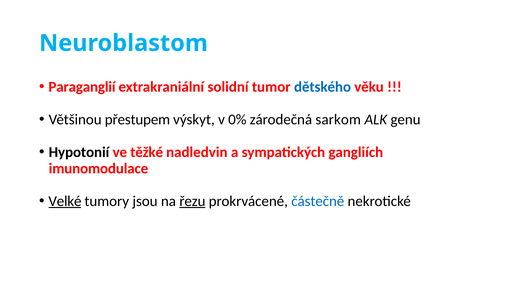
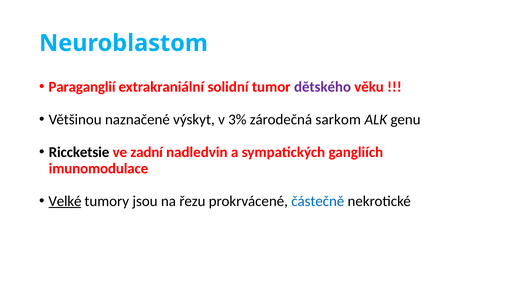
dětského colour: blue -> purple (322, 87)
přestupem: přestupem -> naznačené (137, 119)
0%: 0% -> 3% (237, 119)
Hypotonií: Hypotonií -> Riccketsie (79, 152)
těžké: těžké -> zadní (147, 152)
řezu underline: present -> none (192, 201)
